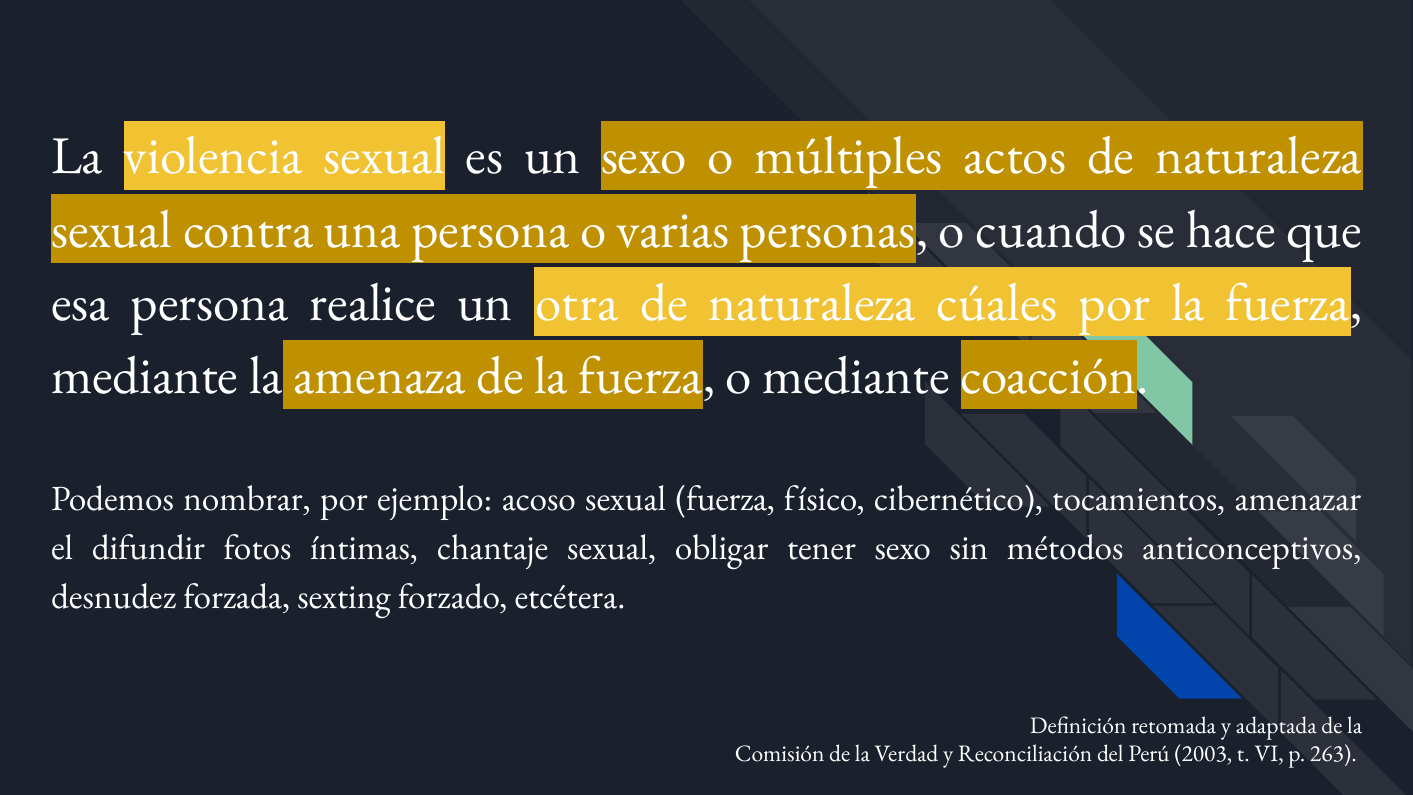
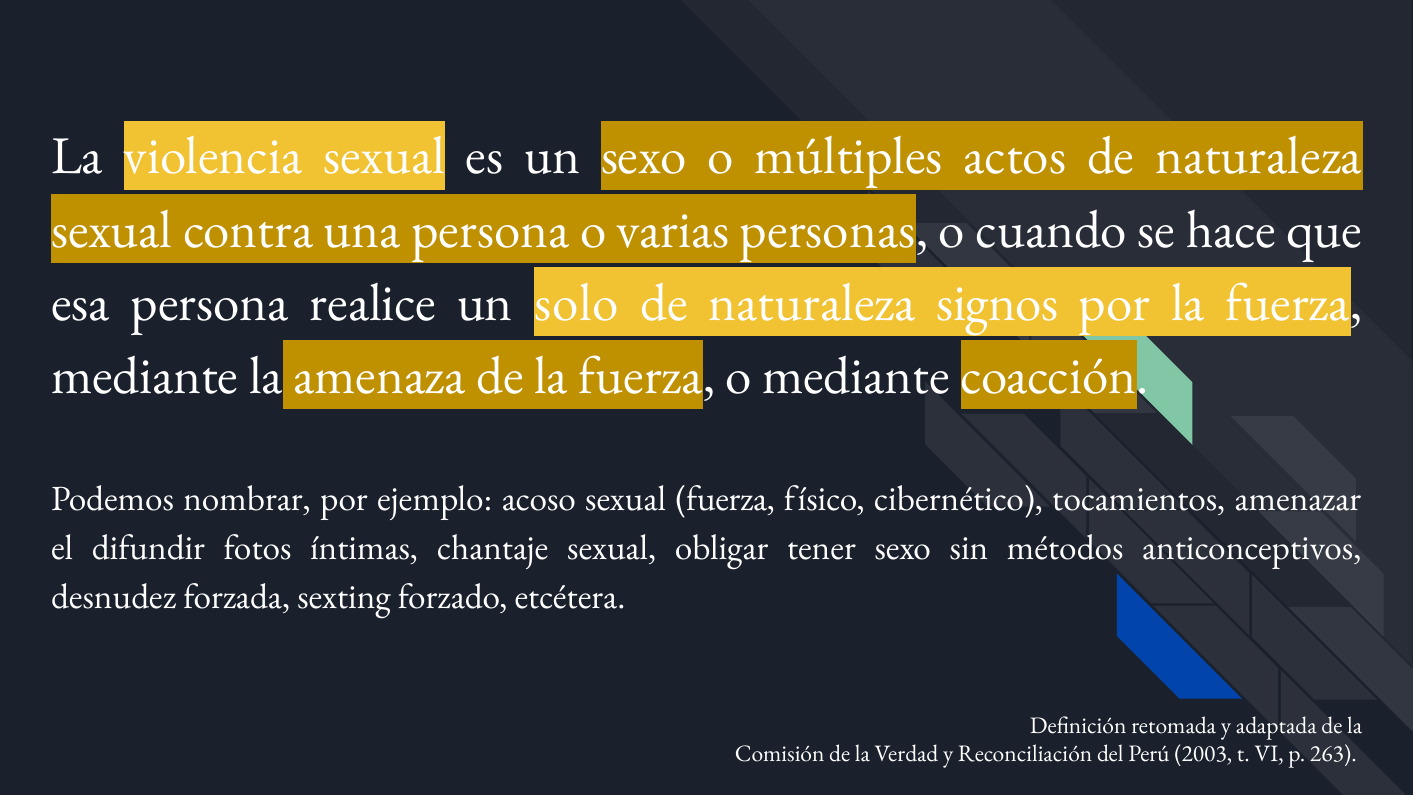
otra: otra -> solo (577, 303)
cúales: cúales -> signos (998, 303)
